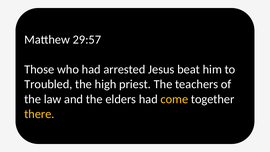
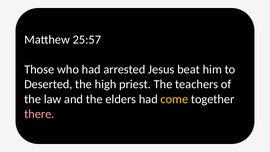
29:57: 29:57 -> 25:57 (87, 40)
Troubled: Troubled -> Deserted (48, 84)
there colour: yellow -> pink (39, 114)
